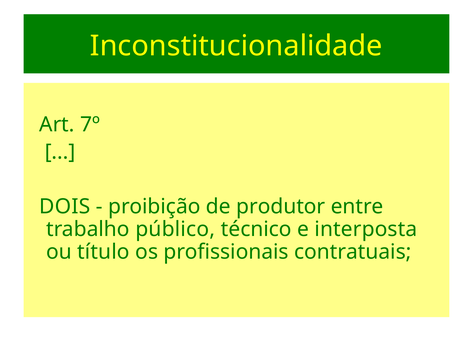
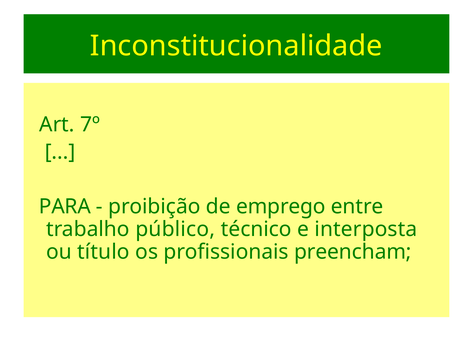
DOIS: DOIS -> PARA (65, 206)
produtor: produtor -> emprego (281, 206)
contratuais: contratuais -> preencham (353, 252)
